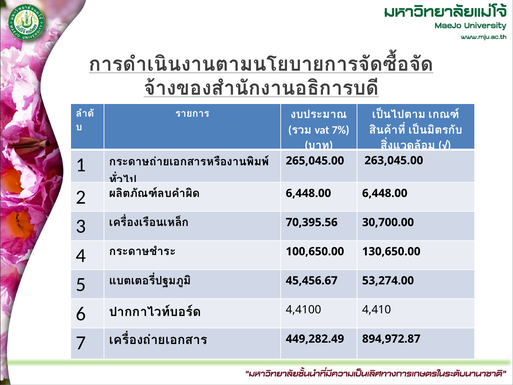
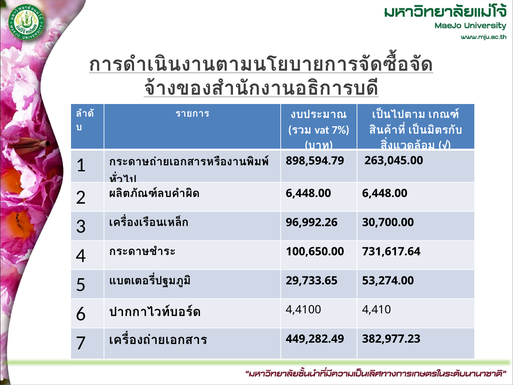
265,045.00: 265,045.00 -> 898,594.79 (315, 161)
70,395.56: 70,395.56 -> 96,992.26 (312, 222)
130,650.00: 130,650.00 -> 731,617.64 (391, 251)
45,456.67: 45,456.67 -> 29,733.65 (312, 280)
894,972.87: 894,972.87 -> 382,977.23 (391, 339)
